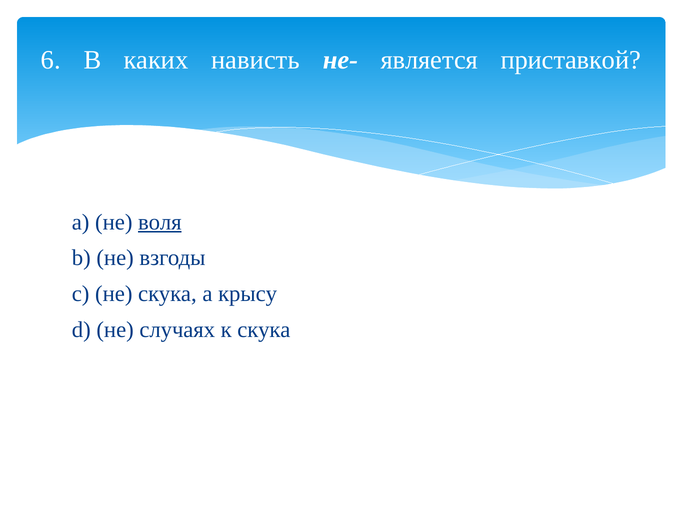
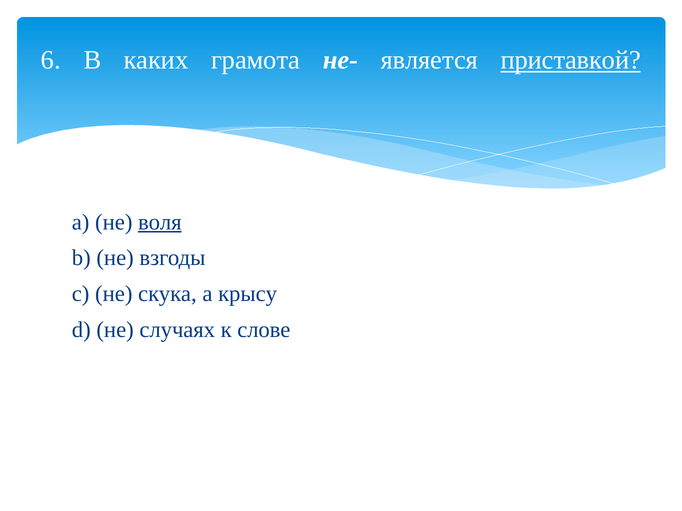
нависть: нависть -> грамота (256, 60)
приставкой underline: none -> present (571, 60)
к скука: скука -> слове (264, 330)
